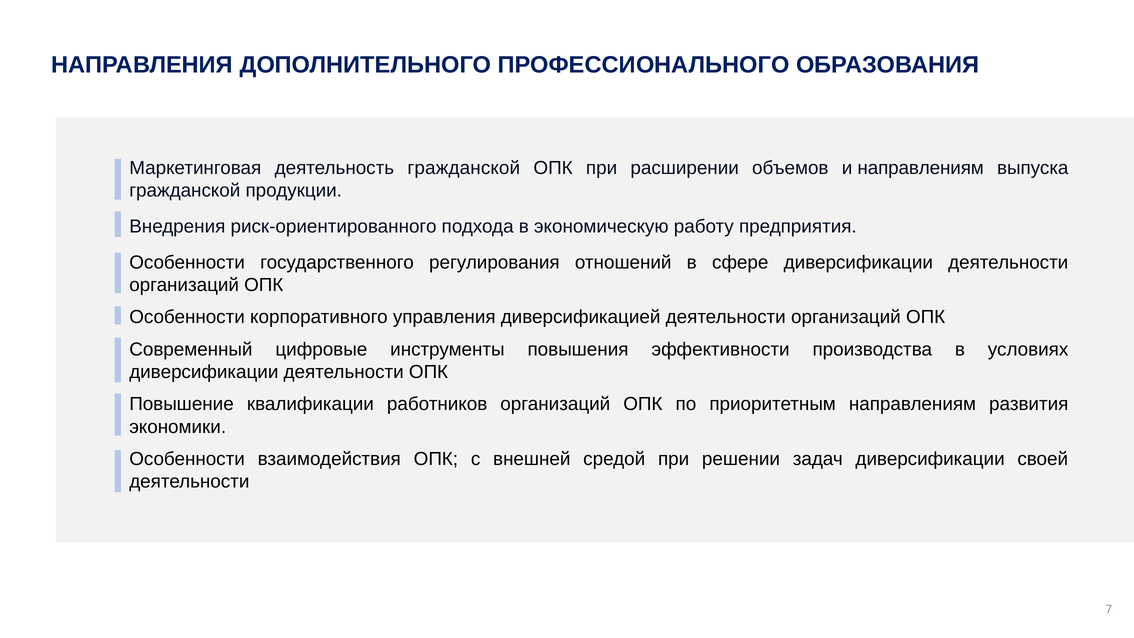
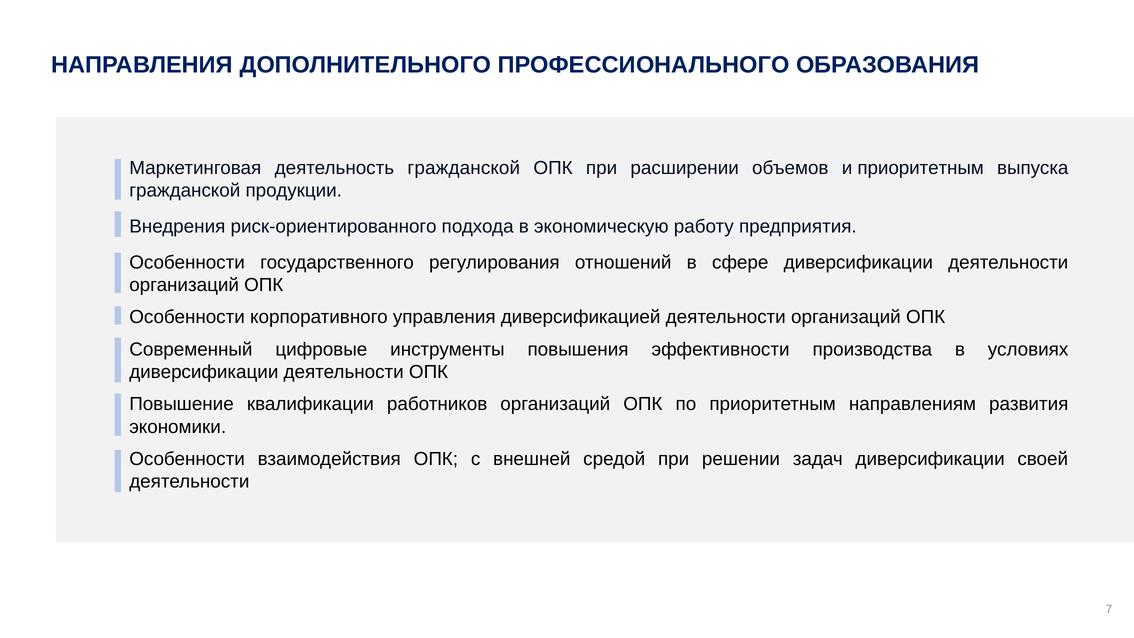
и направлениям: направлениям -> приоритетным (921, 168)
